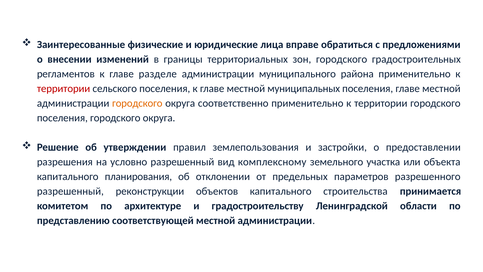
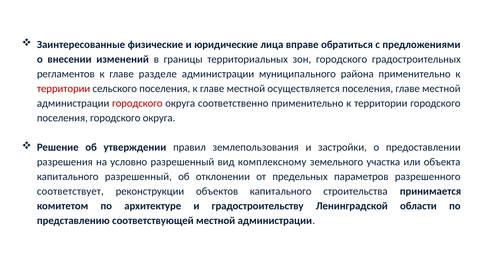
муниципальных: муниципальных -> осуществляется (304, 88)
городского colour: orange -> red (137, 103)
капитального планирования: планирования -> разрешенный (138, 176)
разрешенный: разрешенный -> соответствует (70, 191)
